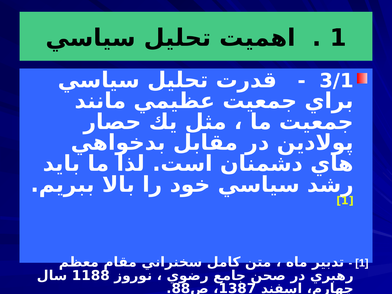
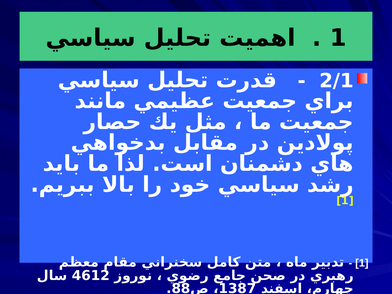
3/1: 3/1 -> 2/1 (337, 81)
1188: 1188 -> 4612 (91, 276)
